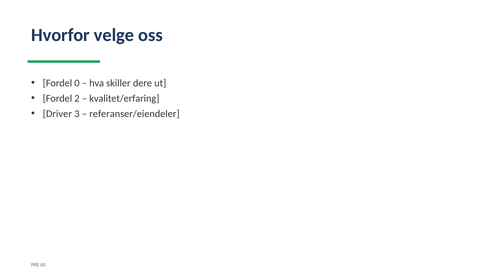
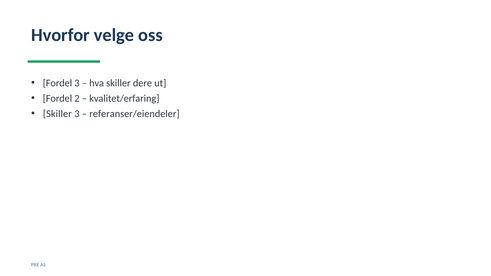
Fordel 0: 0 -> 3 (77, 83)
Driver: Driver -> Skiller (57, 114)
